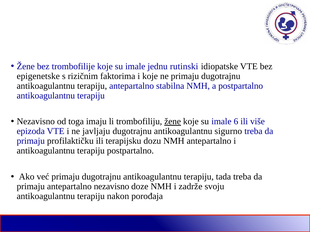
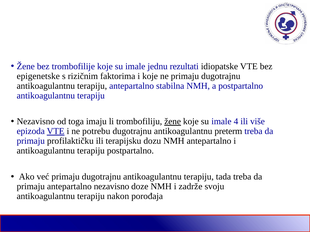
rutinski: rutinski -> rezultati (184, 66)
6: 6 -> 4 (236, 122)
VTE underline: none -> present (56, 132)
javljaju: javljaju -> potrebu (96, 132)
sigurno: sigurno -> preterm (228, 132)
